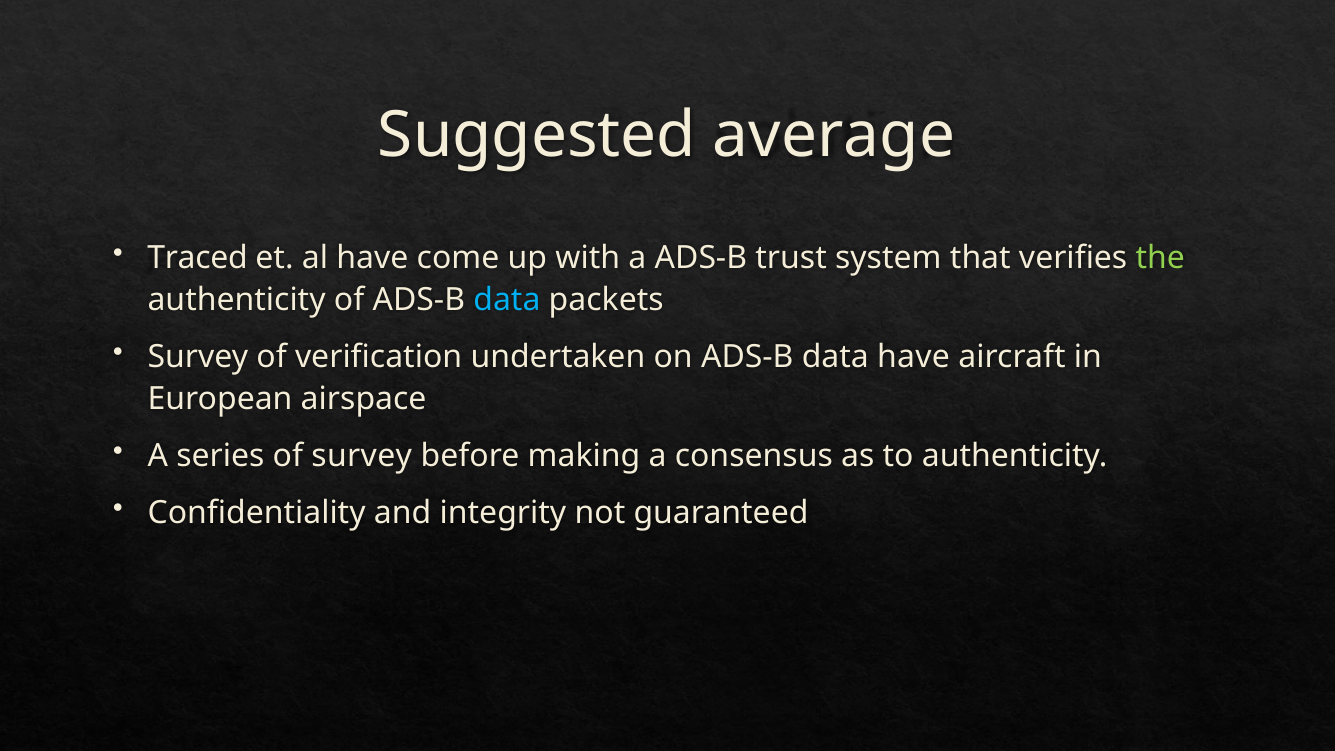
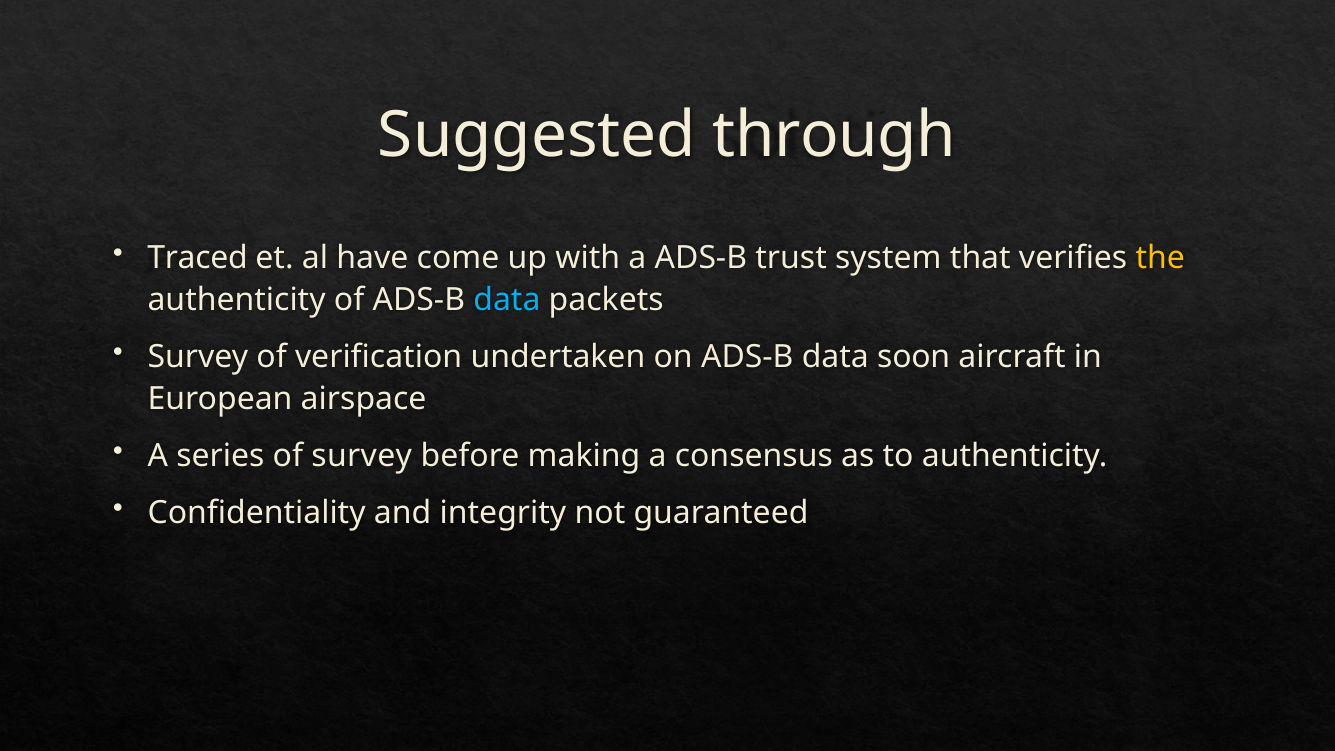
average: average -> through (834, 135)
the colour: light green -> yellow (1160, 258)
data have: have -> soon (914, 357)
